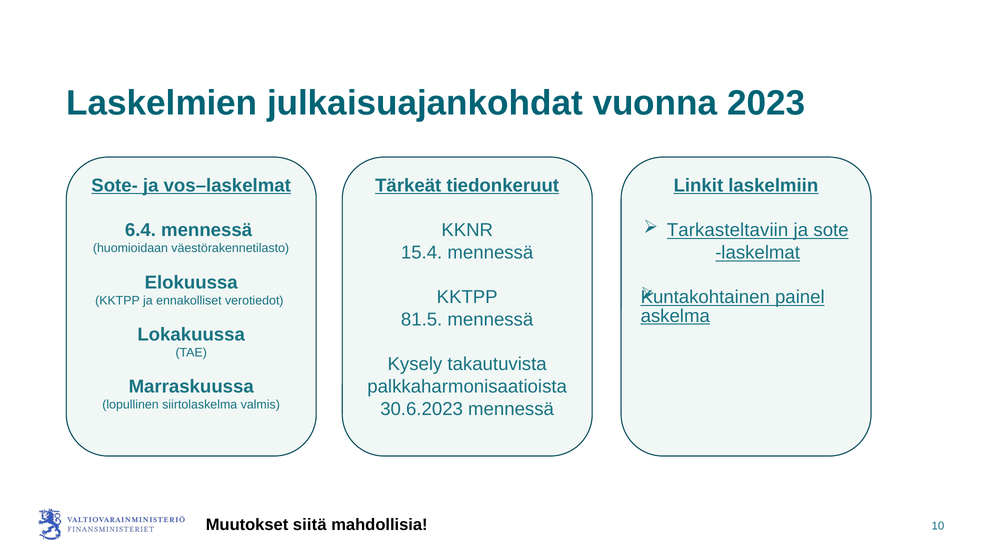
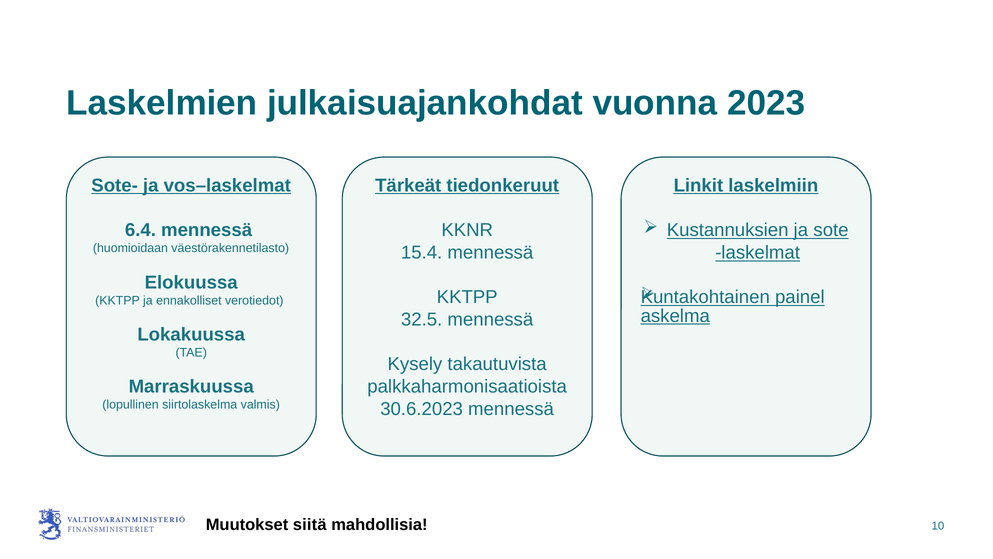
Tarkasteltaviin: Tarkasteltaviin -> Kustannuksien (728, 230)
81.5: 81.5 -> 32.5 (422, 319)
